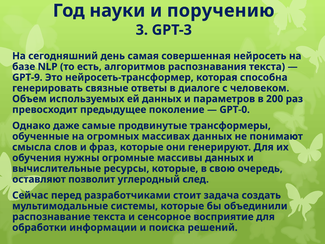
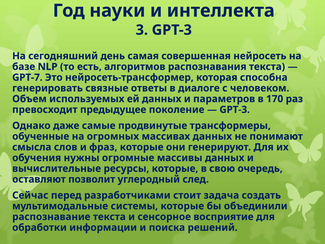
поручению: поручению -> интеллекта (221, 11)
GPT-9: GPT-9 -> GPT-7 (27, 77)
200: 200 -> 170 (275, 99)
GPT-0: GPT-0 -> GPT-3 (235, 110)
